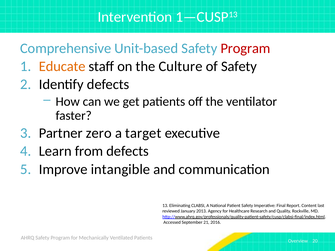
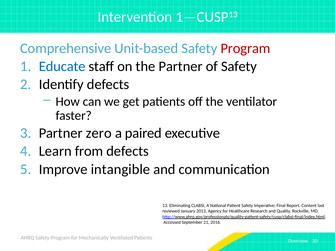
Educate colour: orange -> blue (62, 66)
the Culture: Culture -> Partner (181, 66)
target: target -> paired (143, 133)
